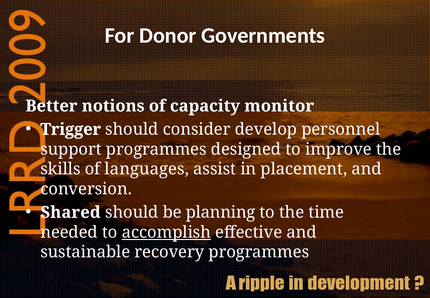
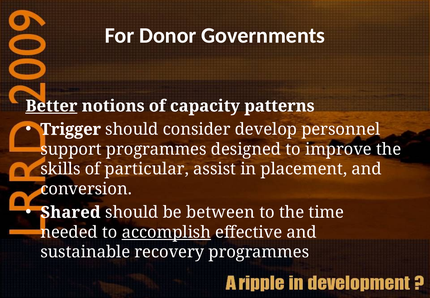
Better underline: none -> present (51, 106)
monitor: monitor -> patterns (279, 106)
languages: languages -> particular (147, 169)
planning: planning -> between (221, 212)
